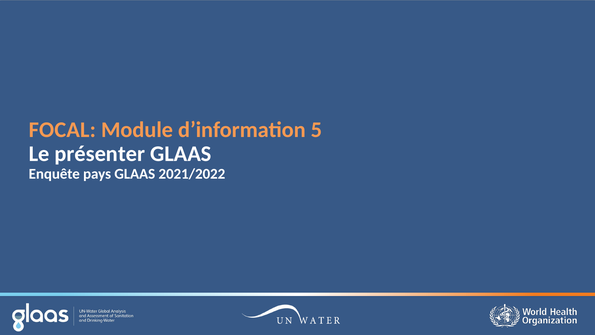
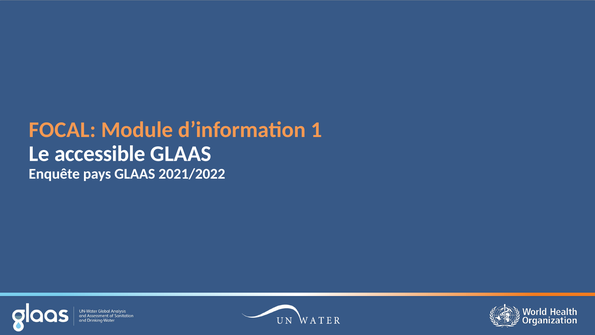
5: 5 -> 1 (316, 130)
présenter: présenter -> accessible (100, 154)
